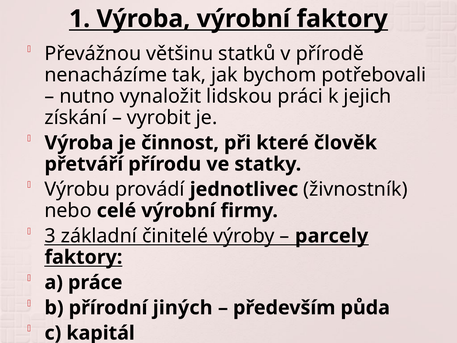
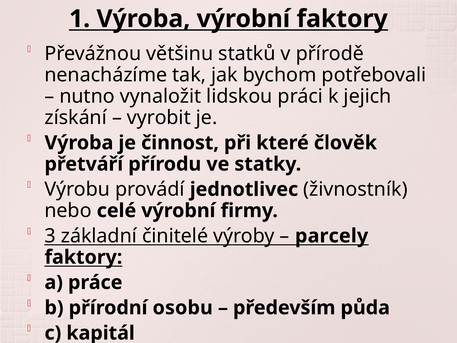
jiných: jiných -> osobu (183, 308)
